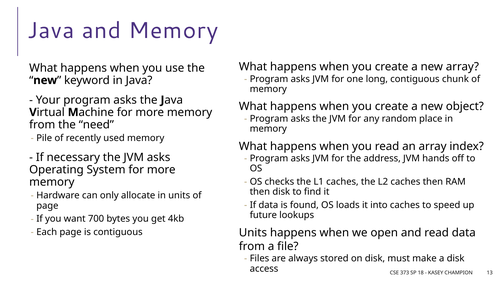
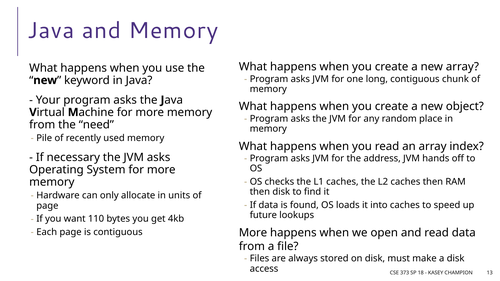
700: 700 -> 110 (96, 219)
Units: Units -> More (253, 233)
